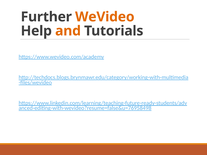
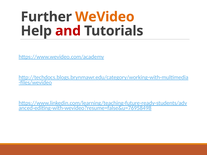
and colour: orange -> red (68, 31)
